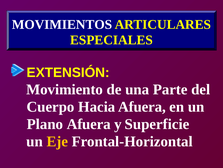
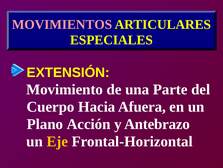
MOVIMIENTOS colour: white -> pink (62, 24)
Plano Afuera: Afuera -> Acción (89, 124)
Superficie: Superficie -> Antebrazo (157, 124)
